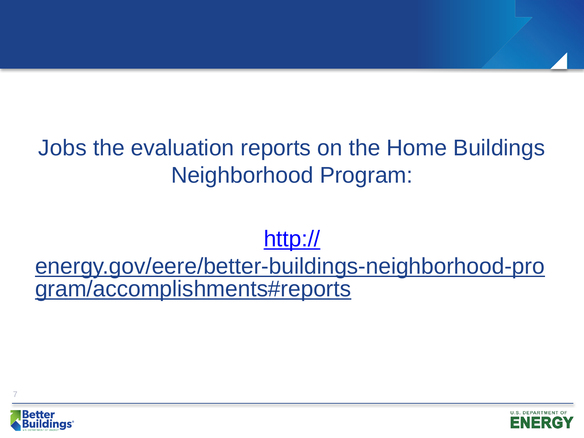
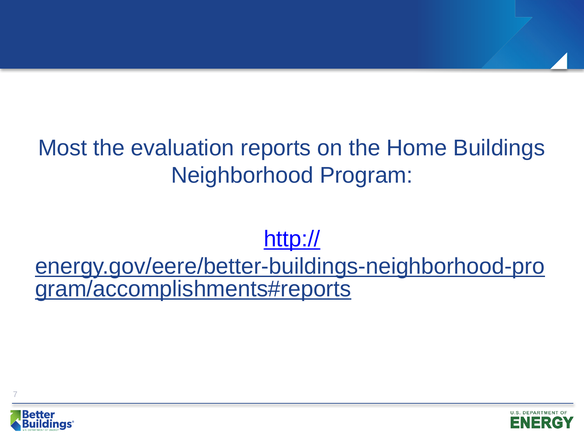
Jobs: Jobs -> Most (63, 148)
